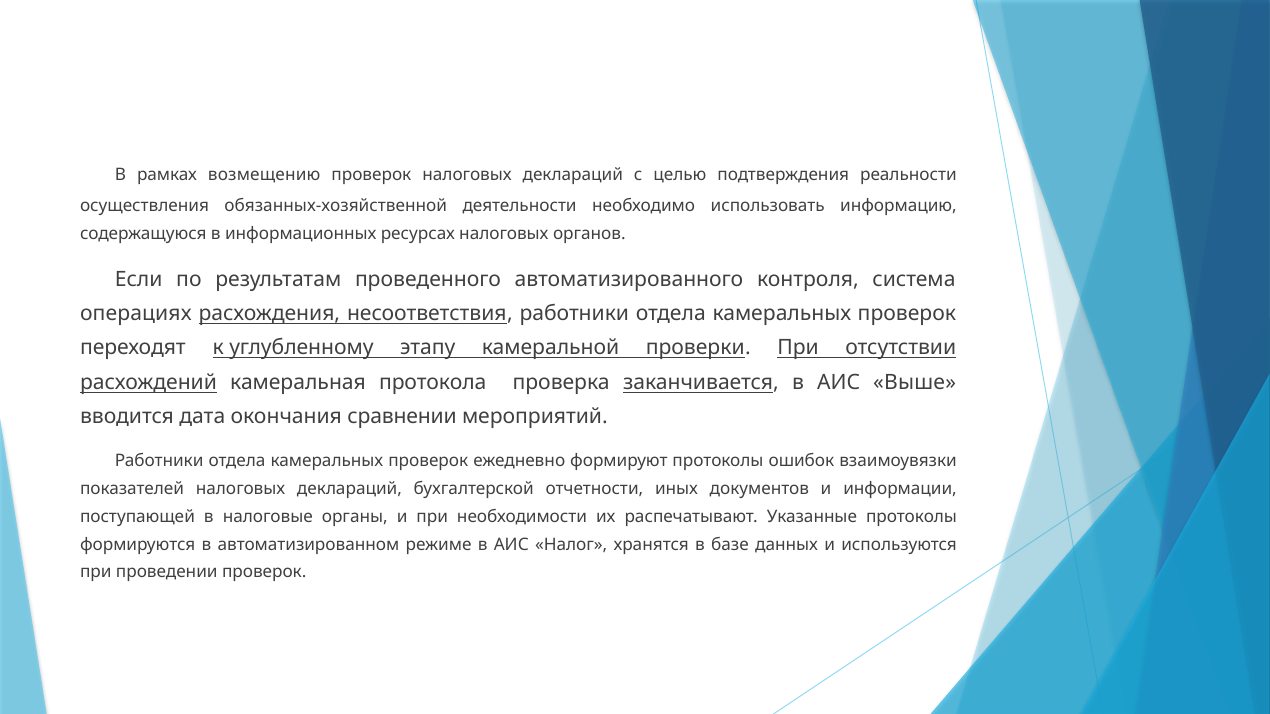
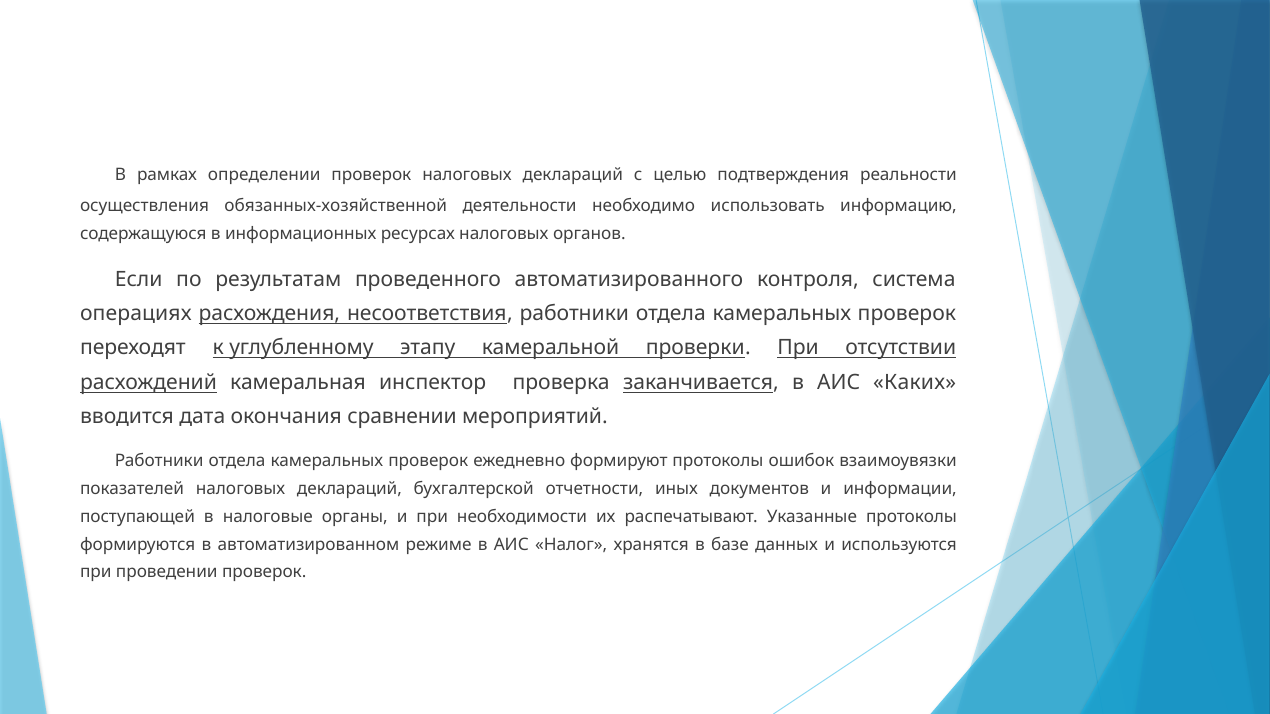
возмещению: возмещению -> определении (264, 175)
протокола: протокола -> инспектор (433, 383)
Выше: Выше -> Каких (915, 383)
